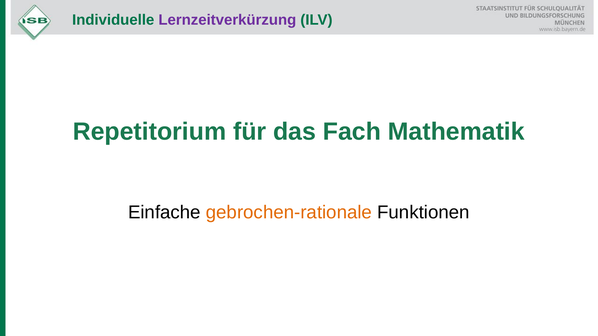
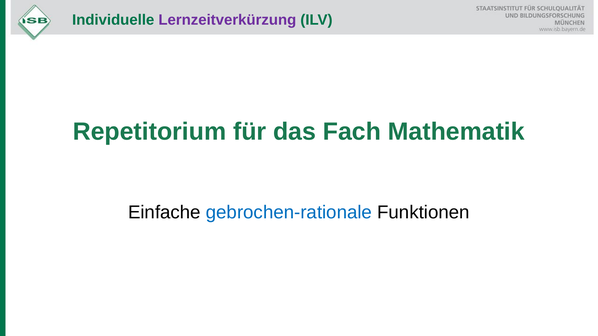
gebrochen-rationale colour: orange -> blue (289, 212)
